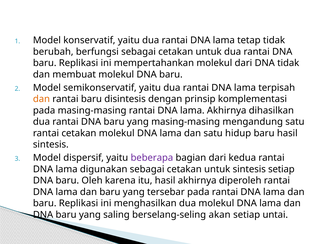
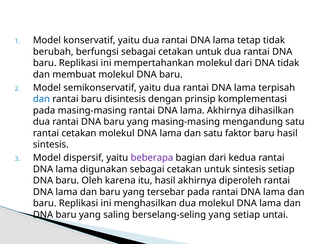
dan colour: orange -> blue (41, 99)
hidup: hidup -> faktor (238, 133)
berselang-seling akan: akan -> yang (220, 214)
